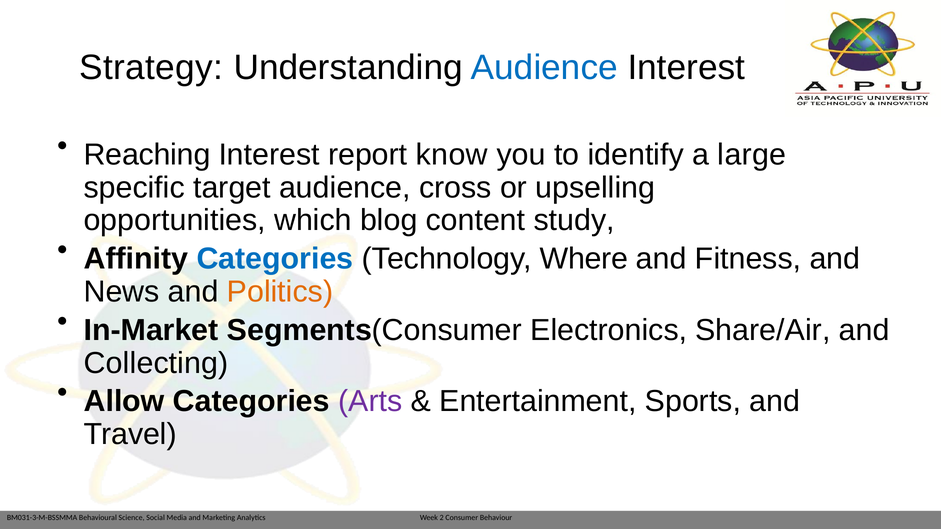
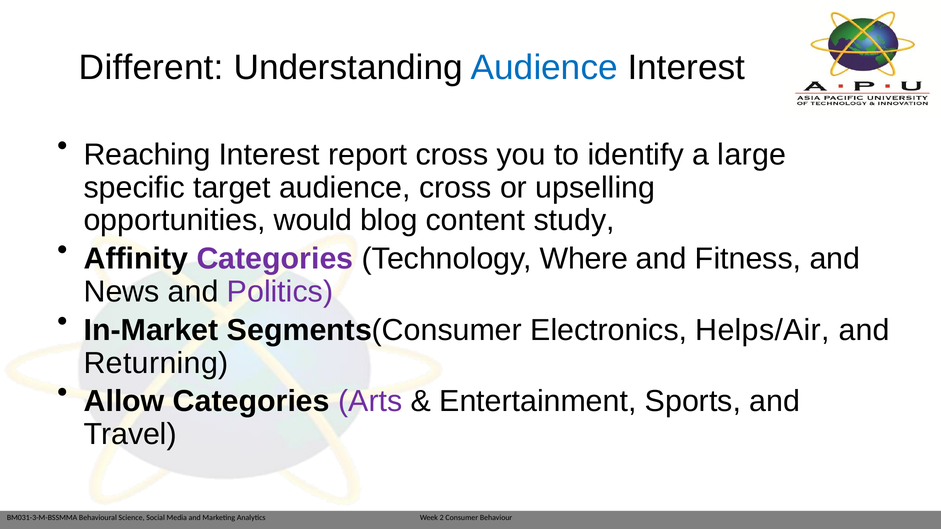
Strategy: Strategy -> Different (151, 68)
report know: know -> cross (452, 155)
which: which -> would (313, 221)
Categories colour: blue -> purple (275, 259)
Politics colour: orange -> purple (280, 292)
Share/Air: Share/Air -> Helps/Air (763, 330)
Collecting: Collecting -> Returning (156, 363)
